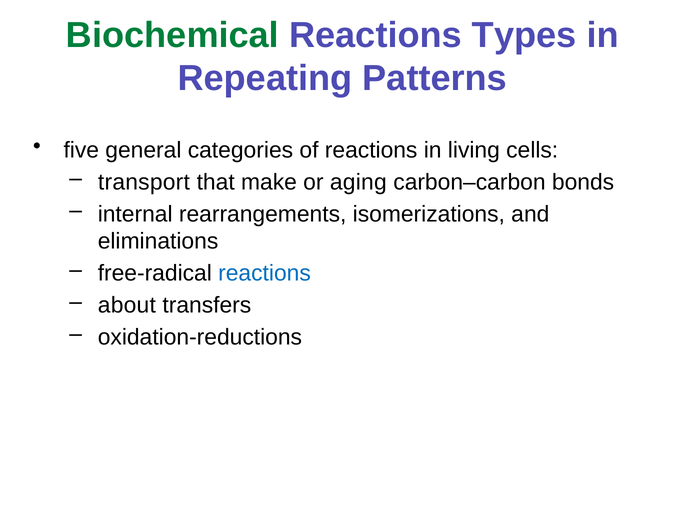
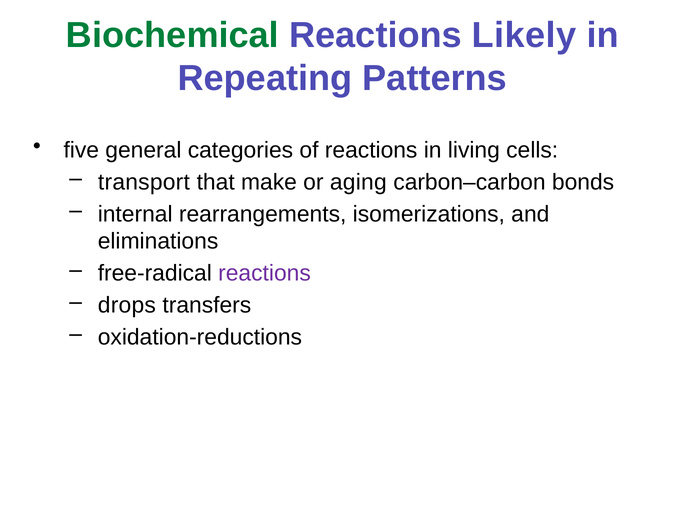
Types: Types -> Likely (524, 35)
reactions colour: blue -> purple (264, 273)
about: about -> drops (127, 305)
